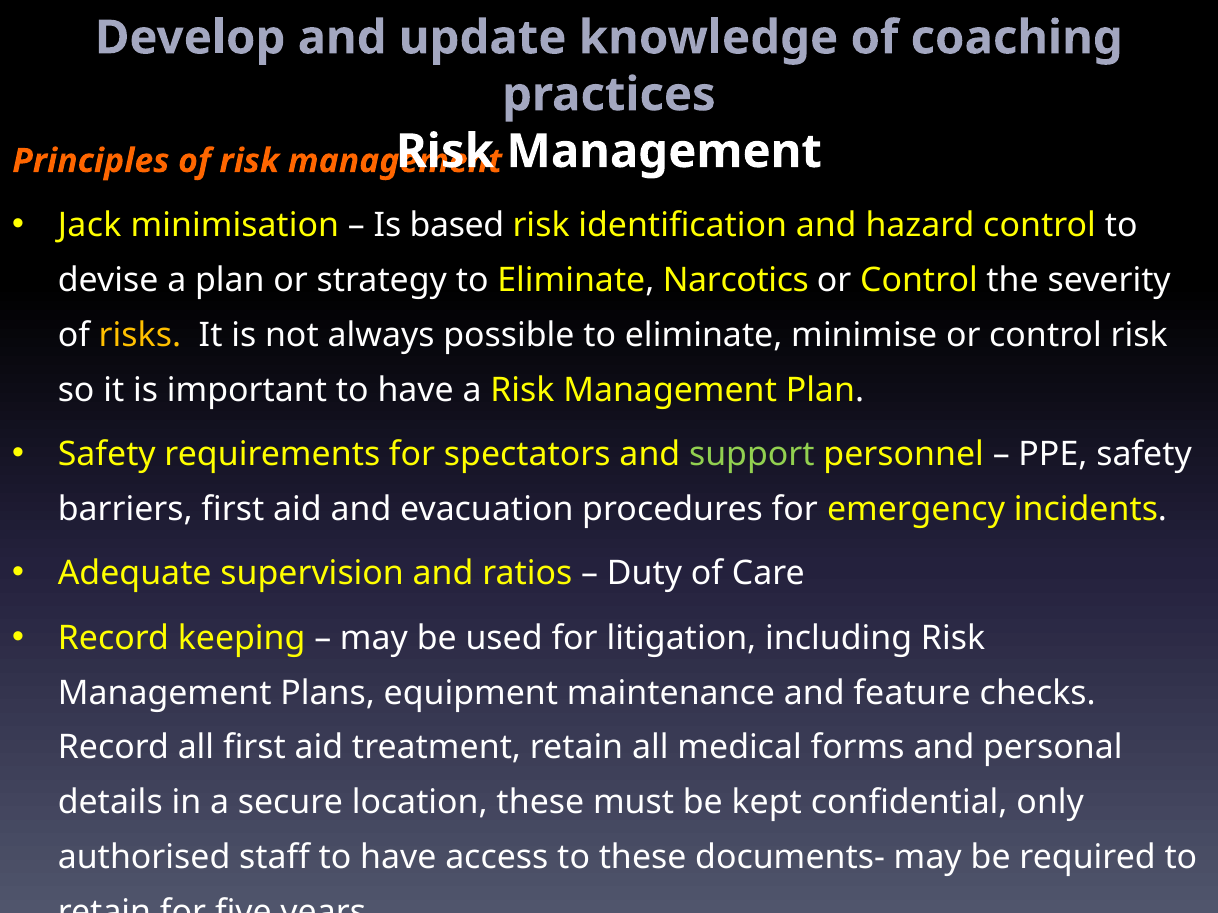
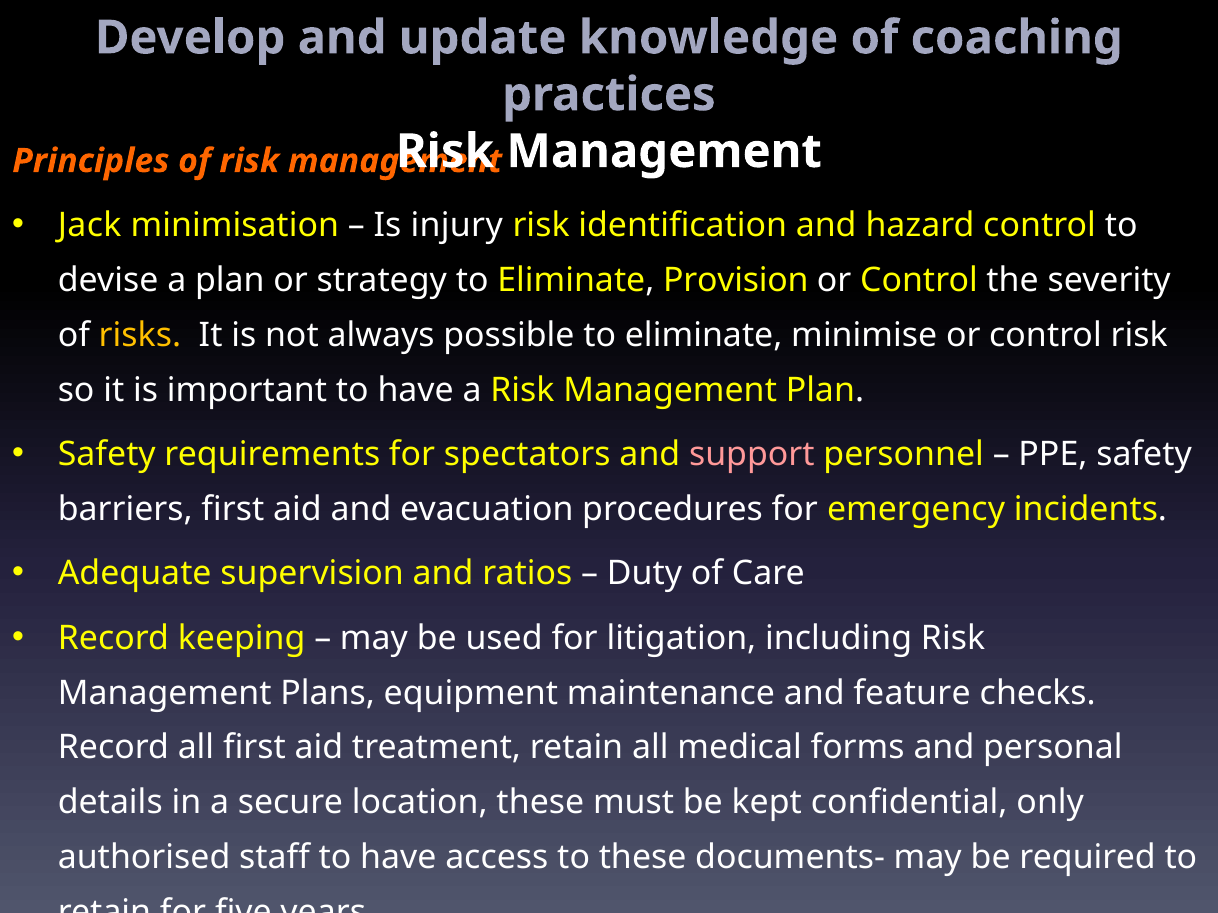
based: based -> injury (457, 226)
Narcotics: Narcotics -> Provision (736, 280)
support colour: light green -> pink (752, 455)
